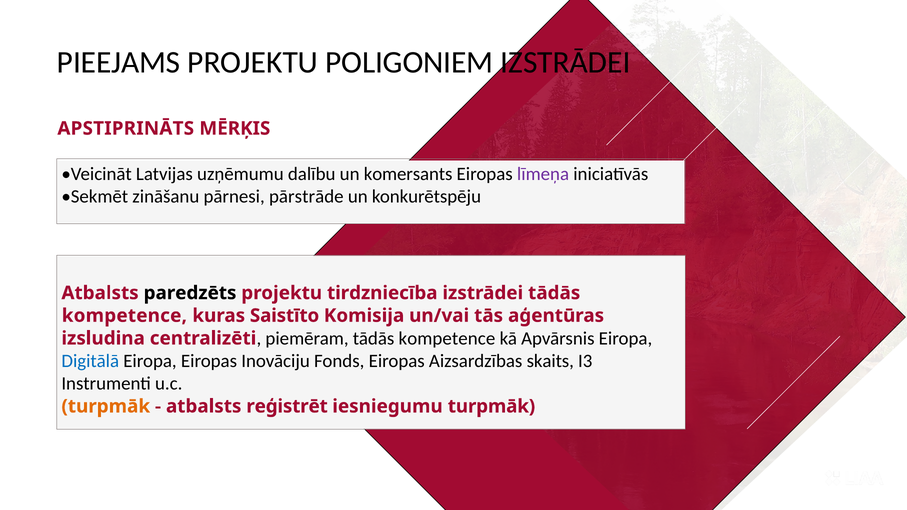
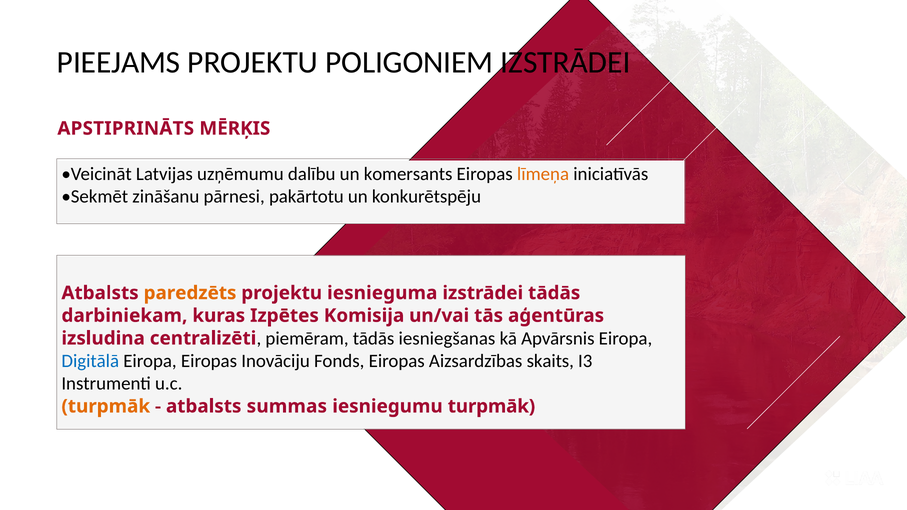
līmeņa colour: purple -> orange (543, 174)
pārstrāde: pārstrāde -> pakārtotu (306, 197)
paredzēts colour: black -> orange (190, 293)
tirdzniecība: tirdzniecība -> iesnieguma (382, 293)
kompetence: kompetence -> darbiniekam (124, 316)
Saistīto: Saistīto -> Izpētes (284, 316)
piemēram tādās kompetence: kompetence -> iesniegšanas (447, 338)
reģistrēt: reģistrēt -> summas (287, 406)
